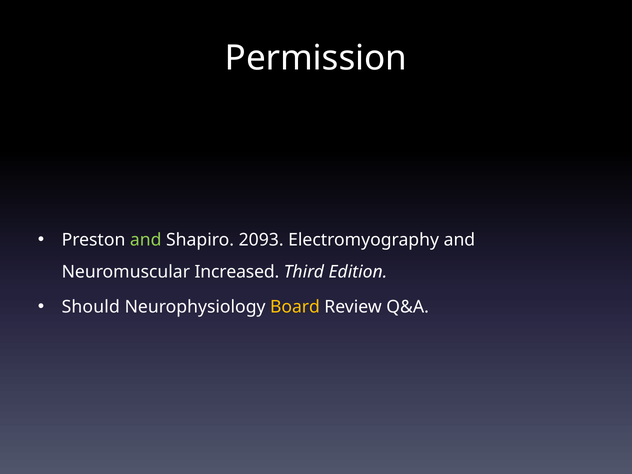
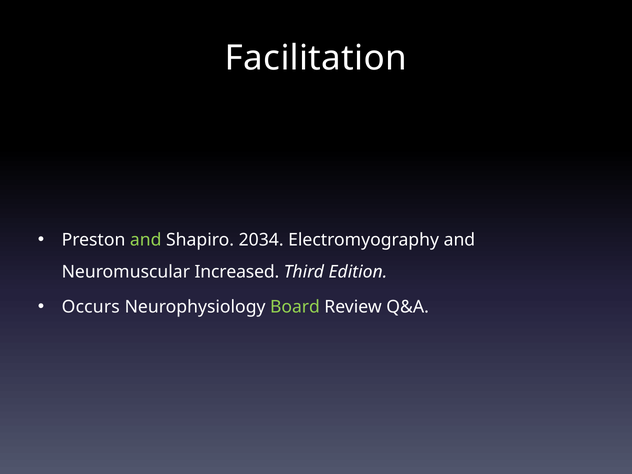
Permission: Permission -> Facilitation (316, 58)
2093: 2093 -> 2034 (261, 240)
Should: Should -> Occurs (91, 307)
Board colour: yellow -> light green (295, 307)
